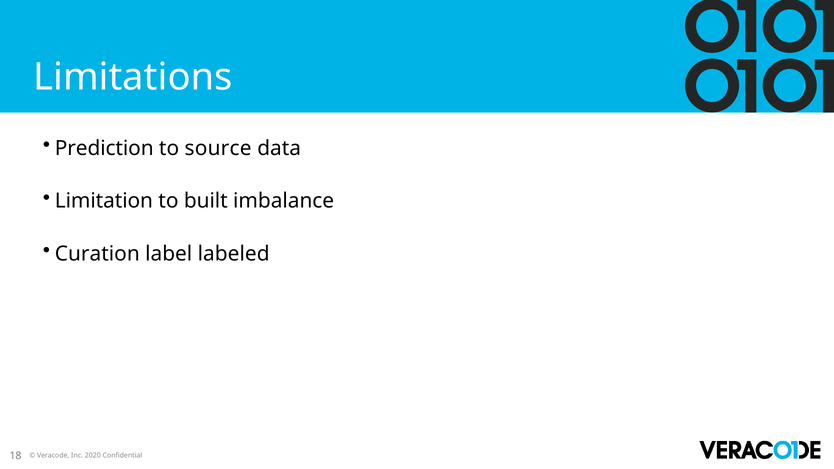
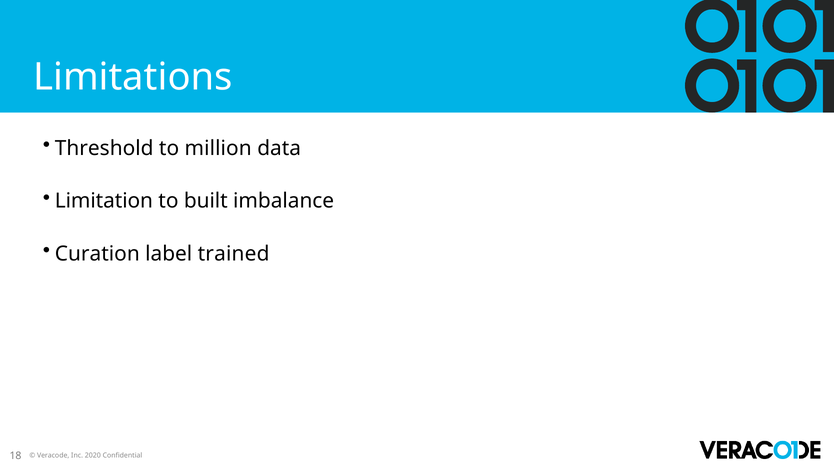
Prediction: Prediction -> Threshold (104, 148)
source: source -> million (218, 148)
labeled: labeled -> trained (234, 254)
